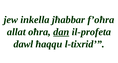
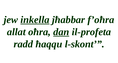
inkella underline: none -> present (35, 20)
dawl: dawl -> radd (23, 44)
l-tixrid: l-tixrid -> l-skont (85, 44)
